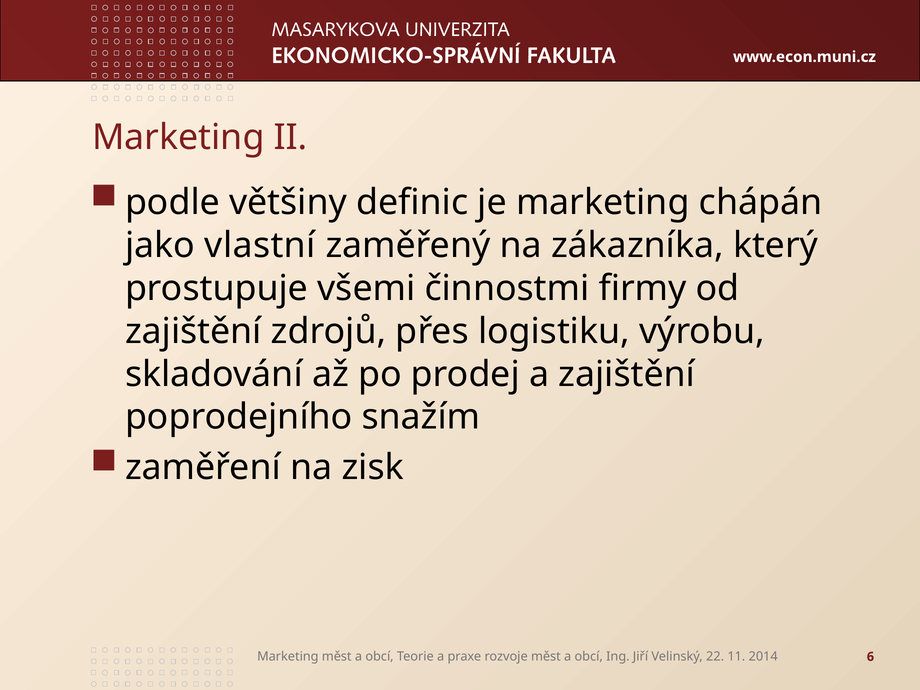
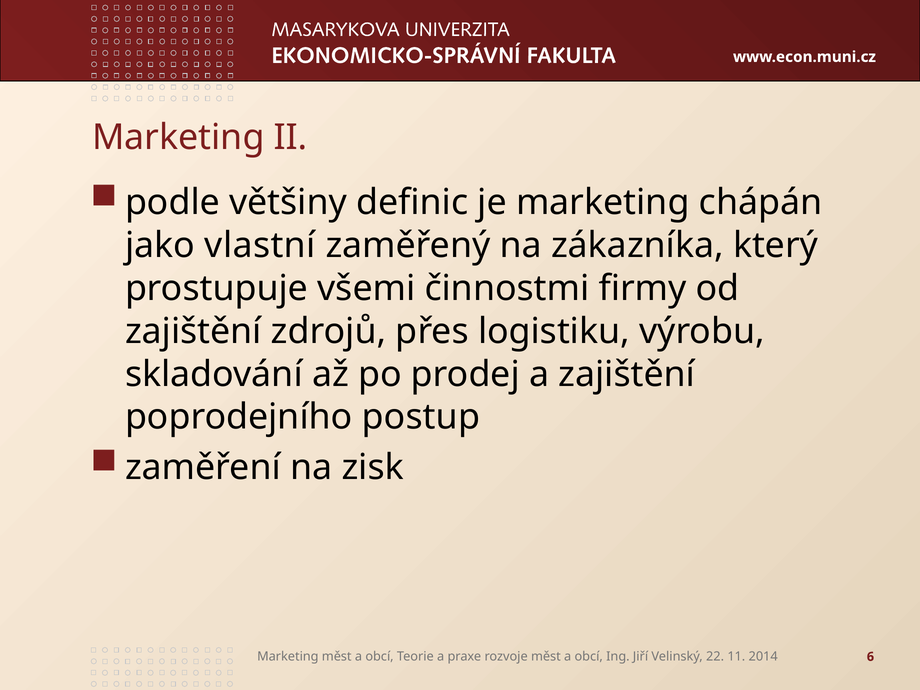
snažím: snažím -> postup (421, 417)
